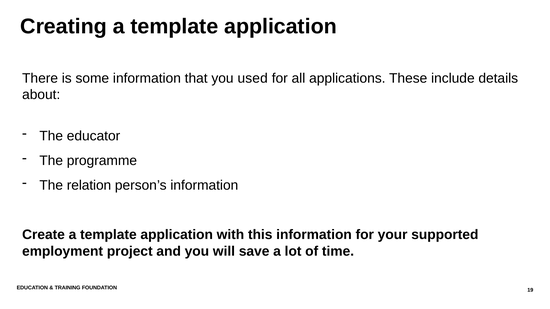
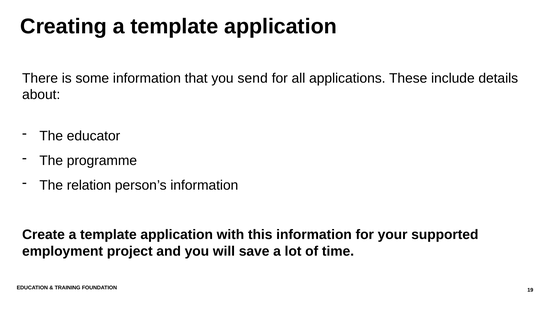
used: used -> send (253, 78)
